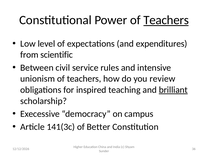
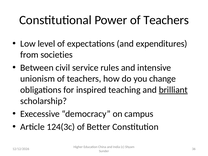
Teachers underline: present -> none (166, 20)
scientific: scientific -> societies (57, 55)
review: review -> change (163, 79)
141(3c: 141(3c -> 124(3c (61, 127)
